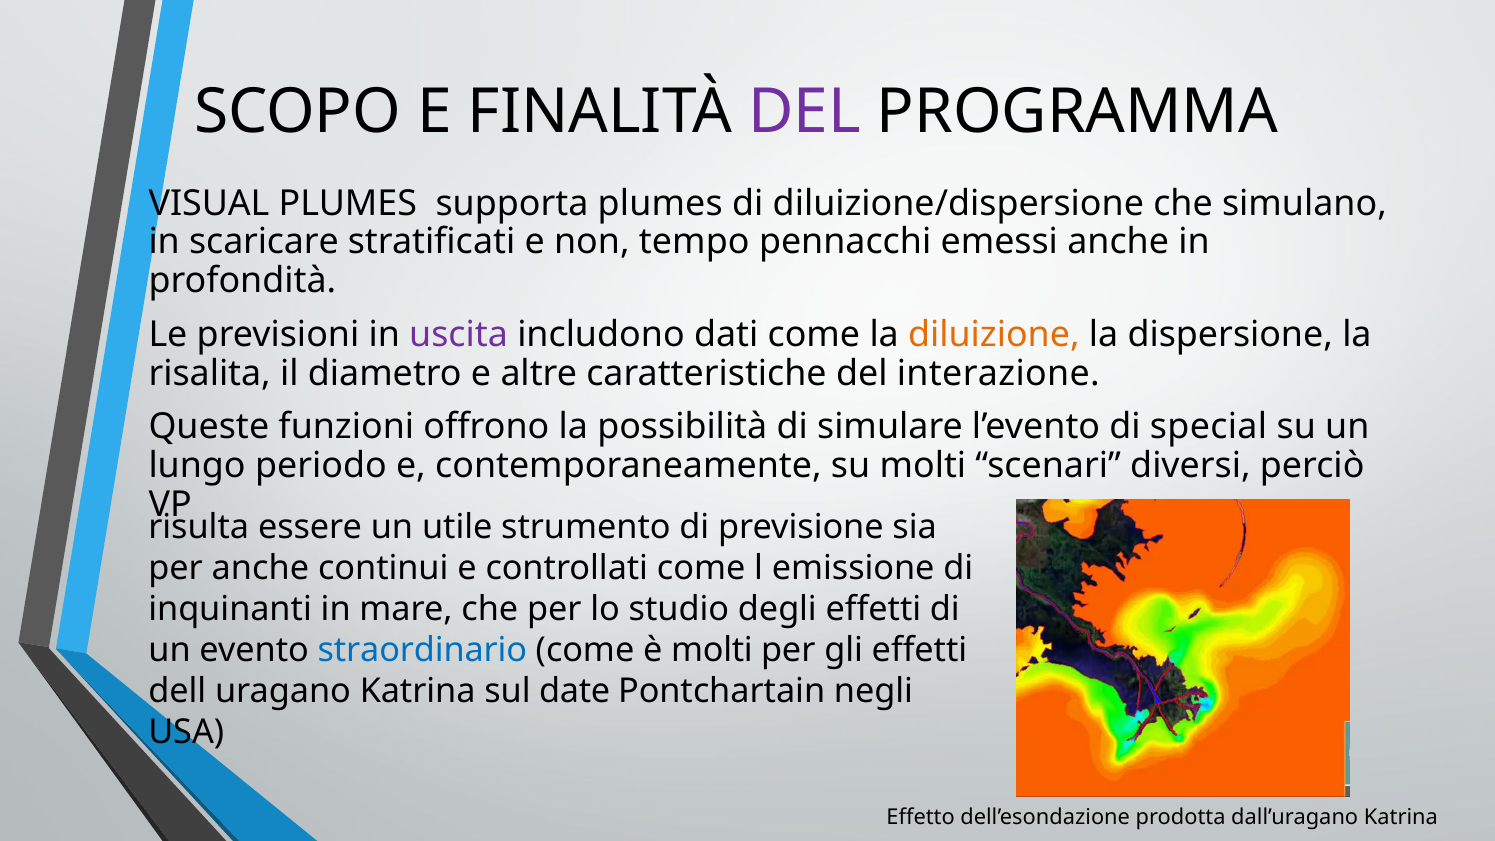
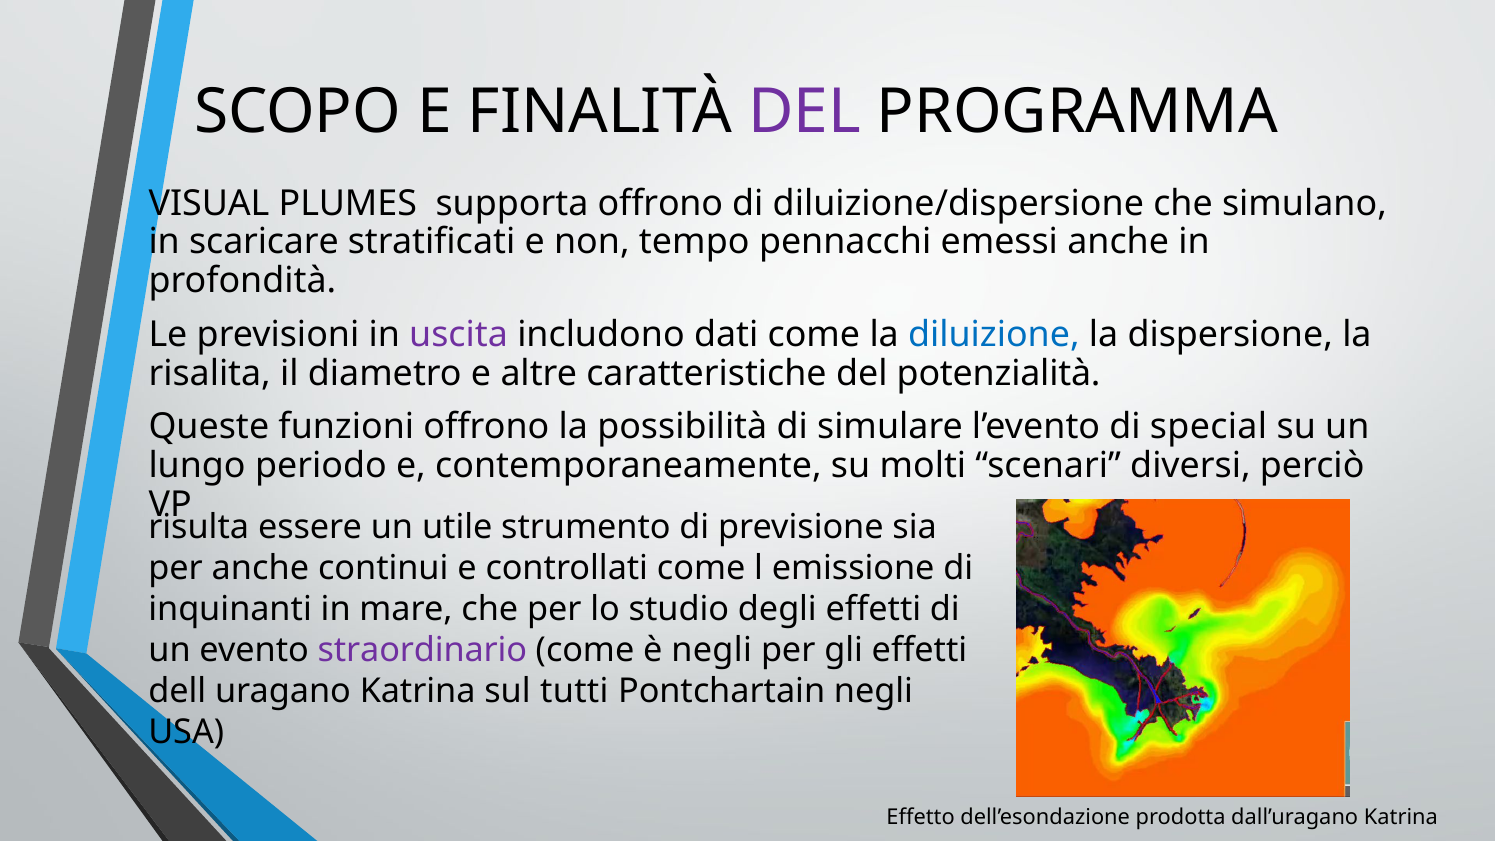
supporta plumes: plumes -> offrono (660, 203)
diluizione colour: orange -> blue (994, 335)
interazione: interazione -> potenzialità (999, 373)
straordinario colour: blue -> purple (422, 650)
è molti: molti -> negli (712, 650)
date: date -> tutti (574, 691)
